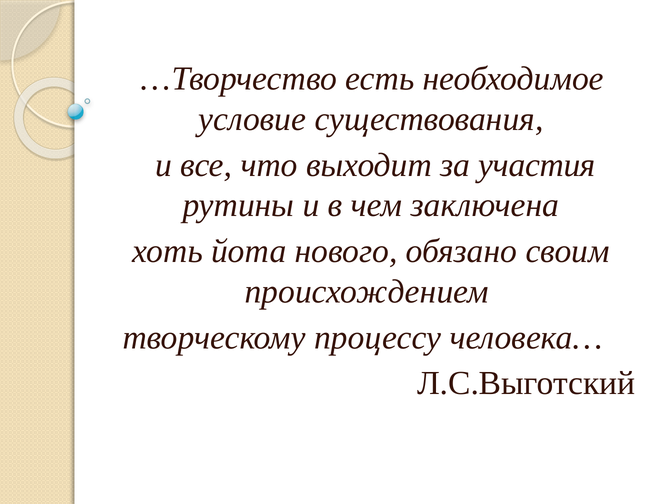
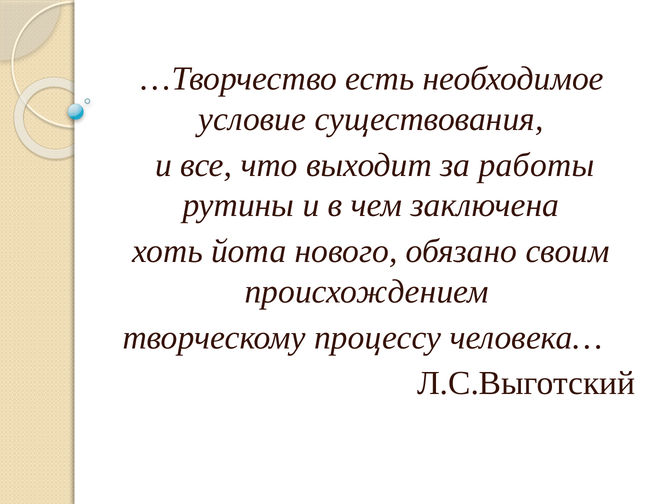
участия: участия -> работы (537, 165)
